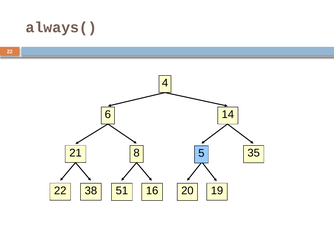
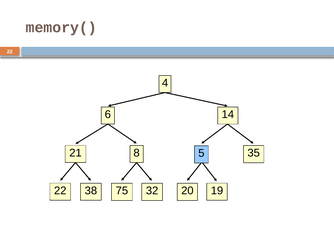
always(: always( -> memory( (61, 27)
51: 51 -> 75 (122, 190)
16: 16 -> 32 (152, 190)
